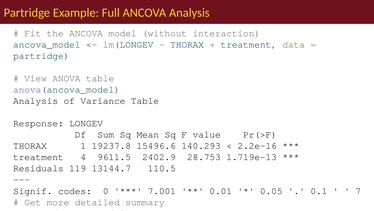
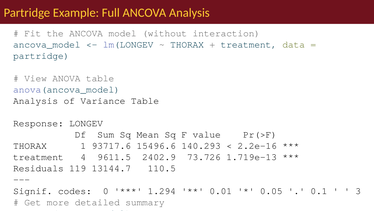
19237.8: 19237.8 -> 93717.6 (111, 145)
28.753: 28.753 -> 73.726 (204, 157)
7.001: 7.001 -> 1.294 (162, 190)
7: 7 -> 3 (358, 190)
